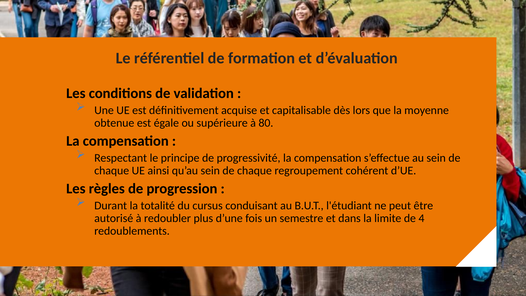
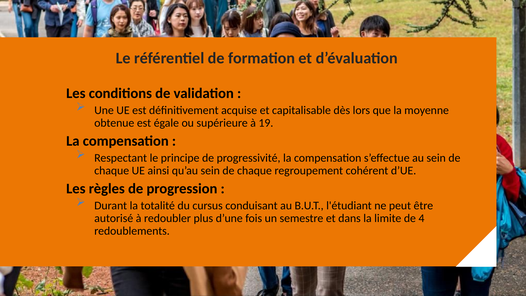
80: 80 -> 19 (266, 123)
